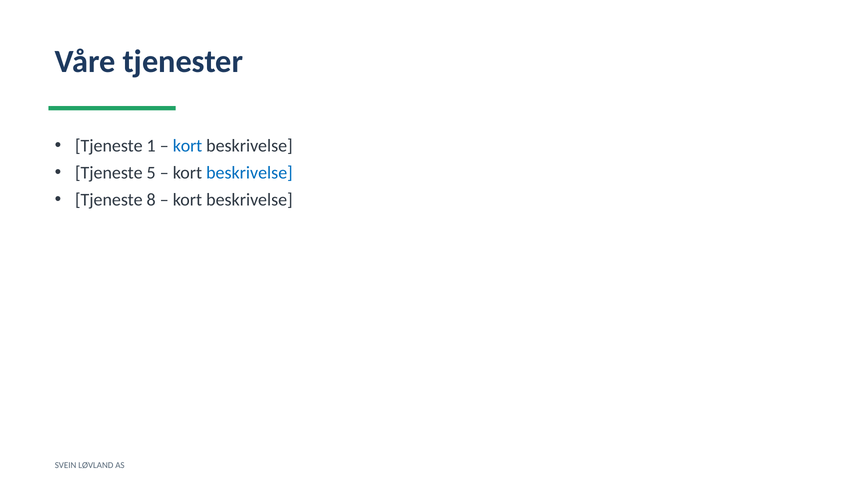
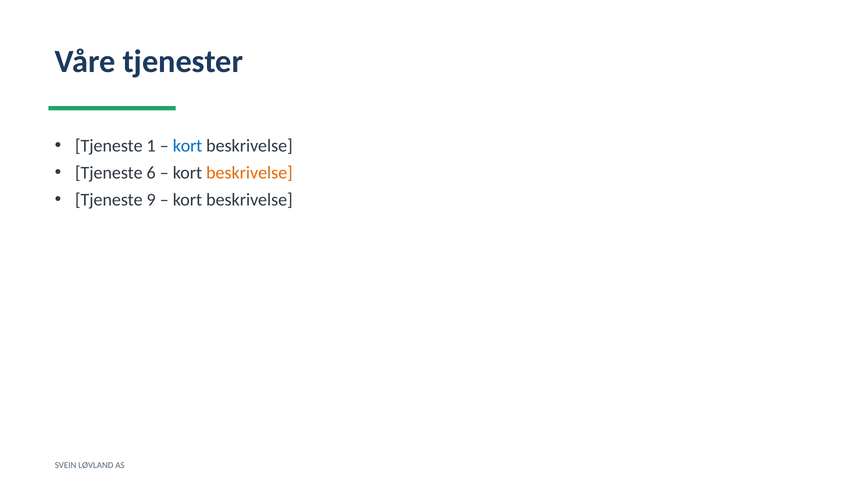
5: 5 -> 6 (151, 173)
beskrivelse colour: blue -> orange (249, 173)
8: 8 -> 9 (151, 200)
